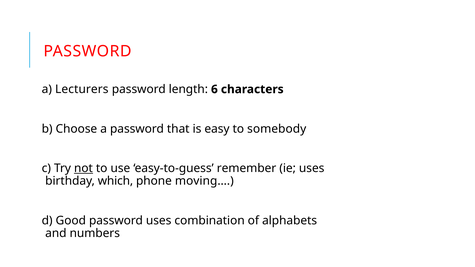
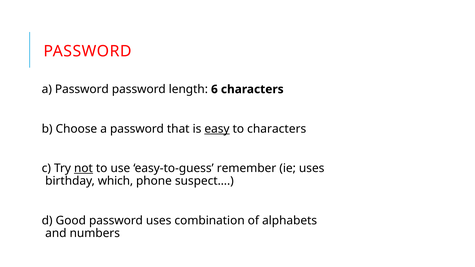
Lecturers: Lecturers -> Password (82, 89)
easy underline: none -> present (217, 129)
to somebody: somebody -> characters (277, 129)
moving…: moving… -> suspect… (204, 181)
